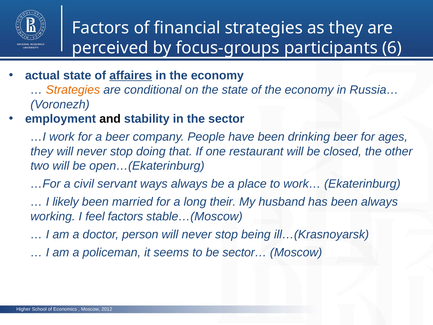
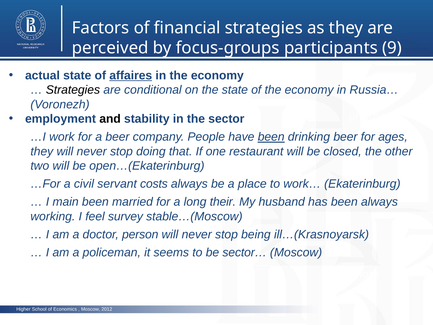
6: 6 -> 9 (392, 48)
Strategies colour: orange -> black (73, 90)
been underline: none -> present (271, 137)
ways: ways -> costs (154, 184)
likely: likely -> main (66, 202)
feel factors: factors -> survey (125, 216)
